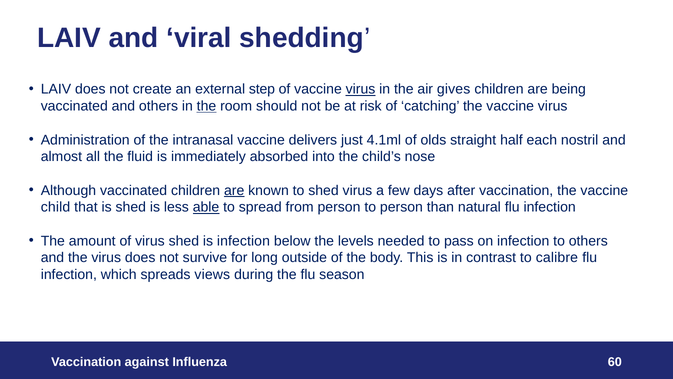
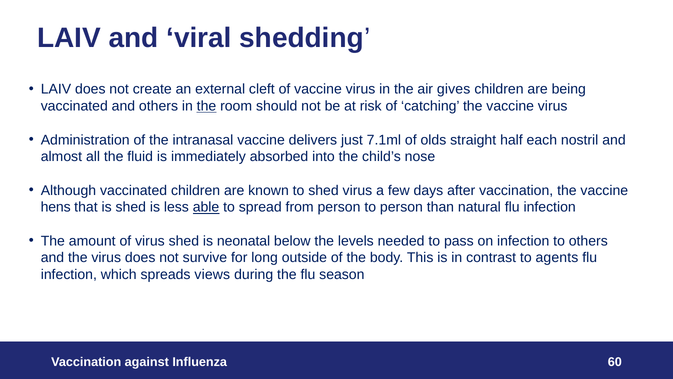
step: step -> cleft (262, 89)
virus underline: present -> none (361, 89)
4.1ml: 4.1ml -> 7.1ml (384, 140)
are underline: present -> none (234, 190)
child: child -> hens (56, 207)
is infection: infection -> neonatal (244, 241)
calibre: calibre -> agents (557, 258)
